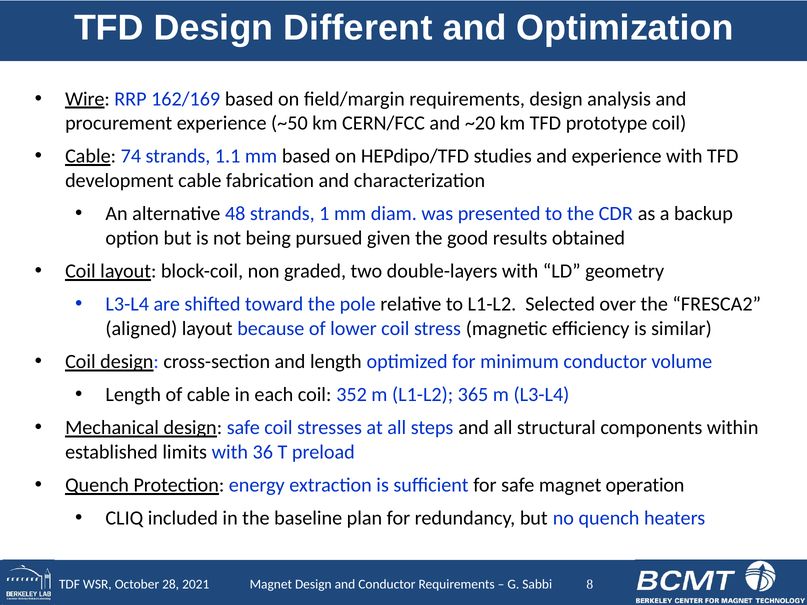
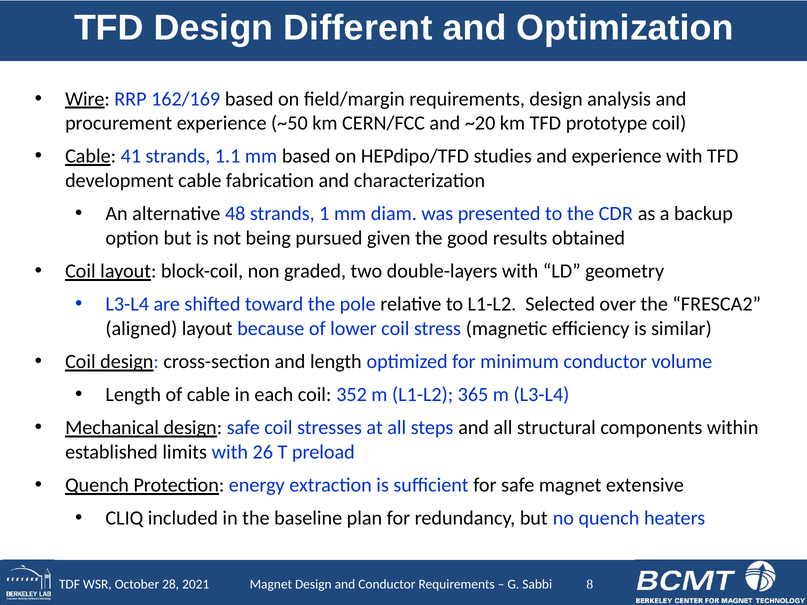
74: 74 -> 41 (131, 156)
36: 36 -> 26 (263, 452)
operation: operation -> extensive (645, 485)
